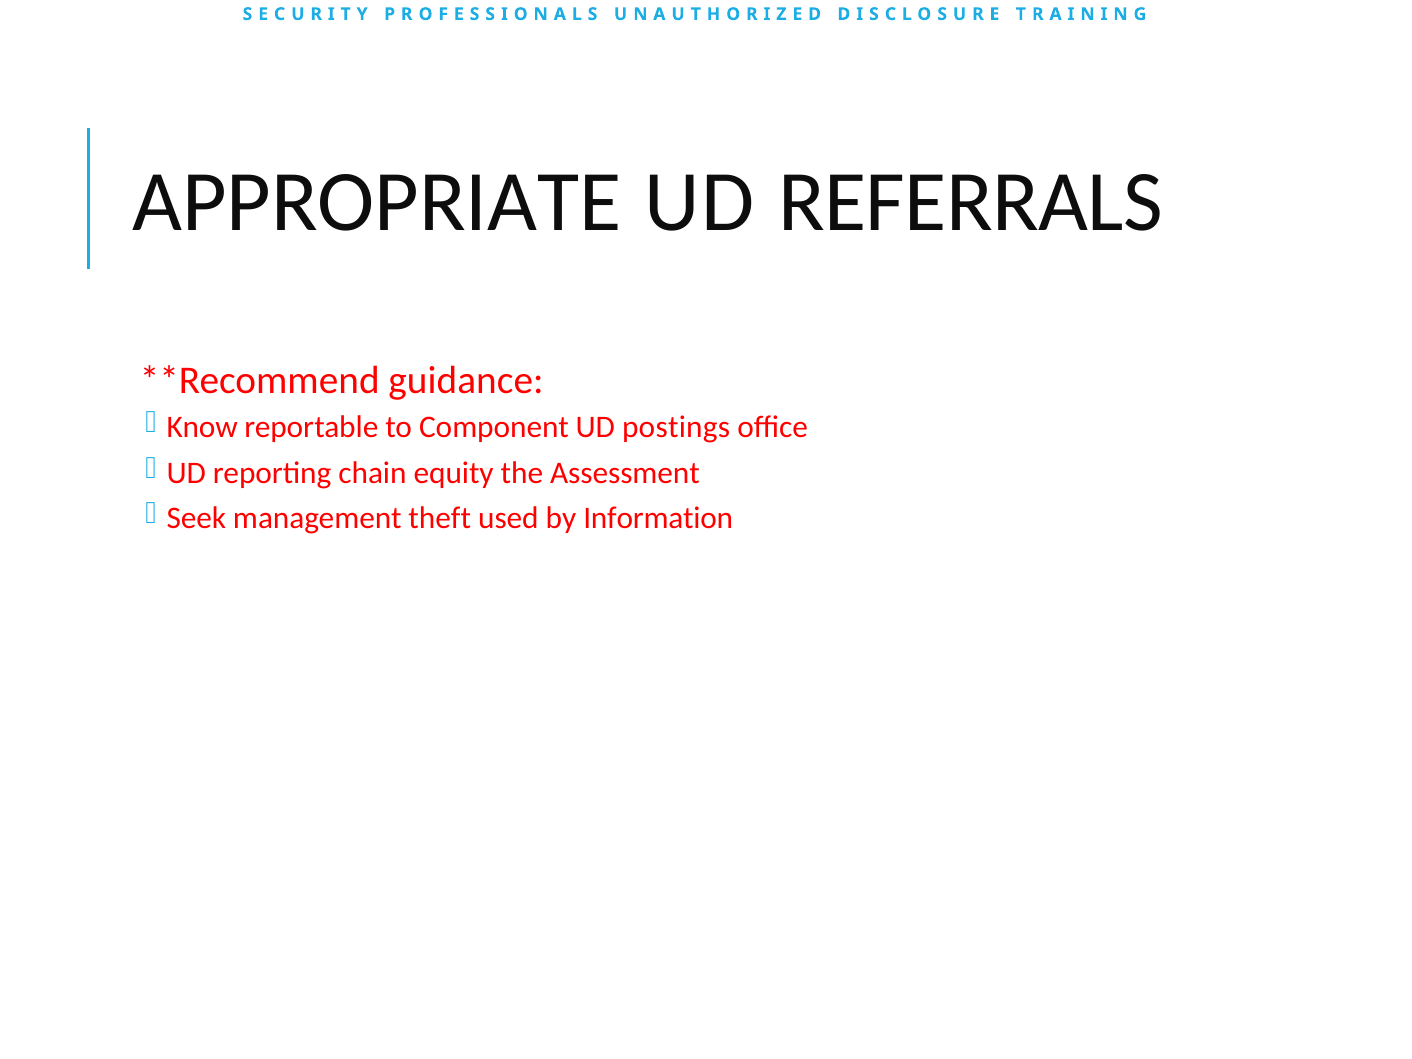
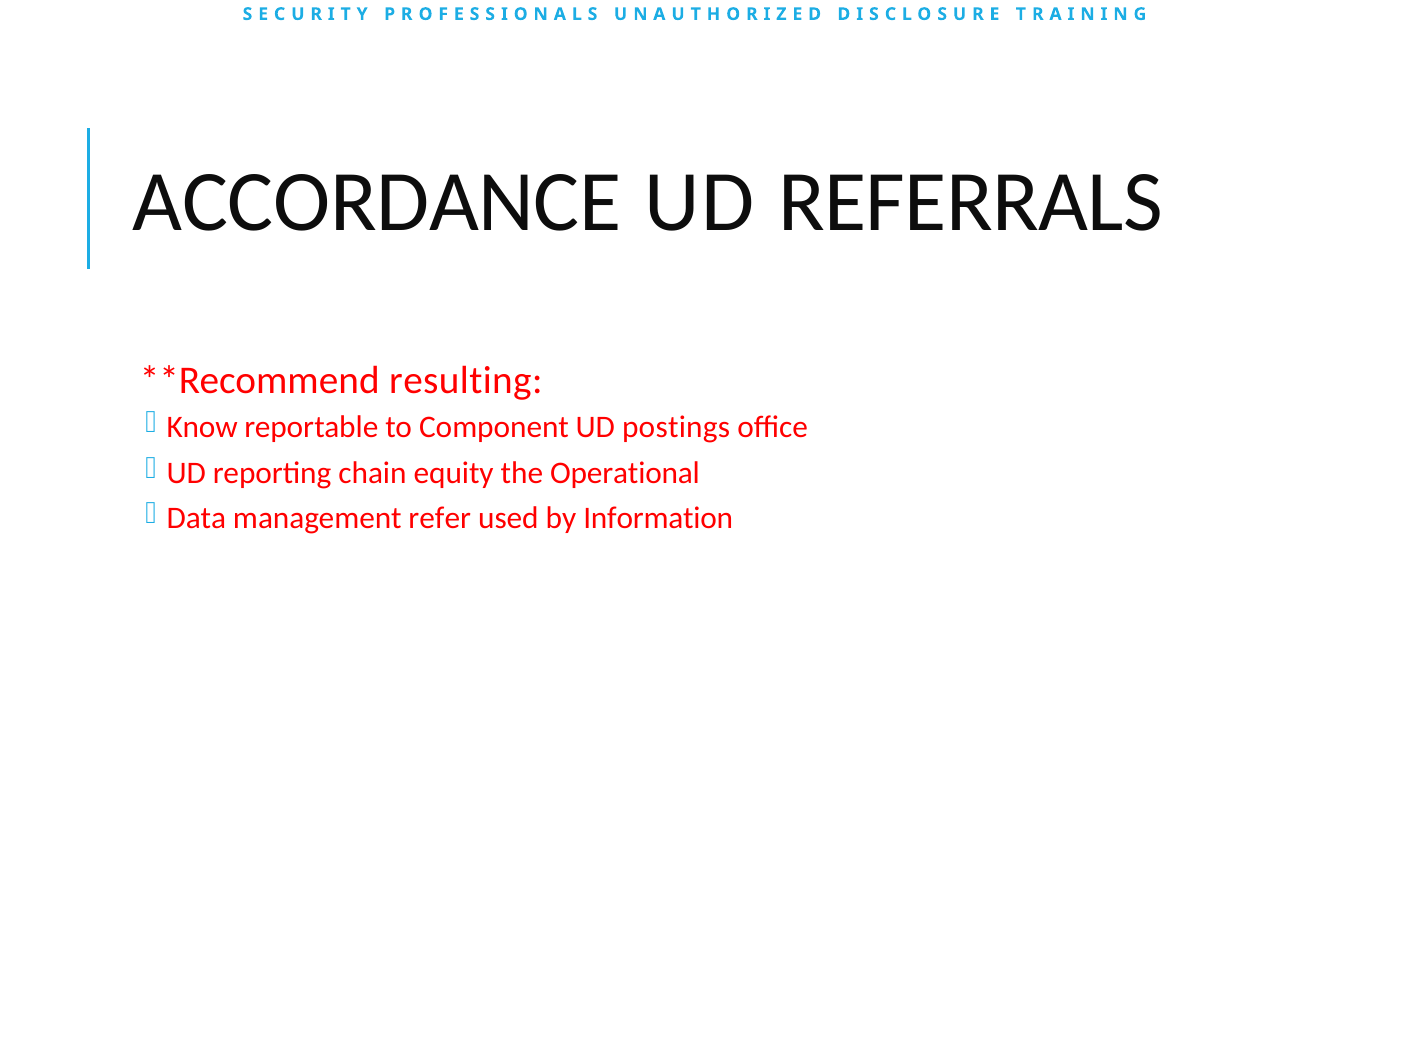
APPROPRIATE: APPROPRIATE -> ACCORDANCE (377, 203)
guidance: guidance -> resulting (466, 381)
Assessment: Assessment -> Operational (625, 473)
Seek: Seek -> Data (196, 518)
theft: theft -> refer (440, 518)
